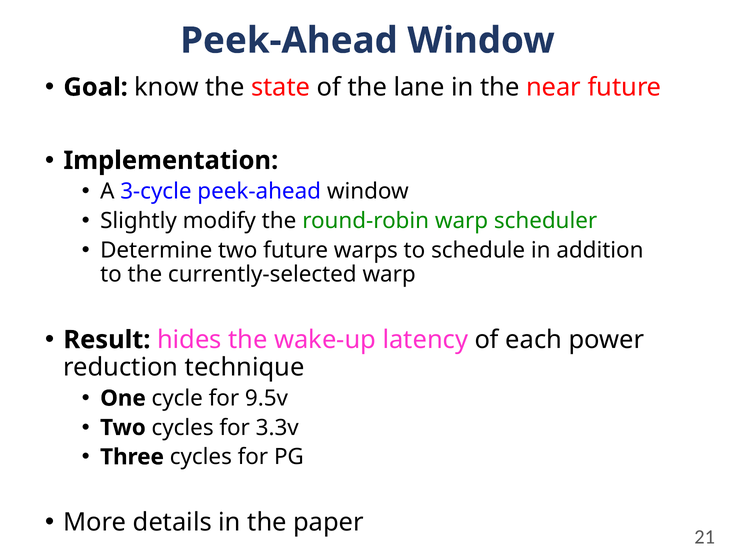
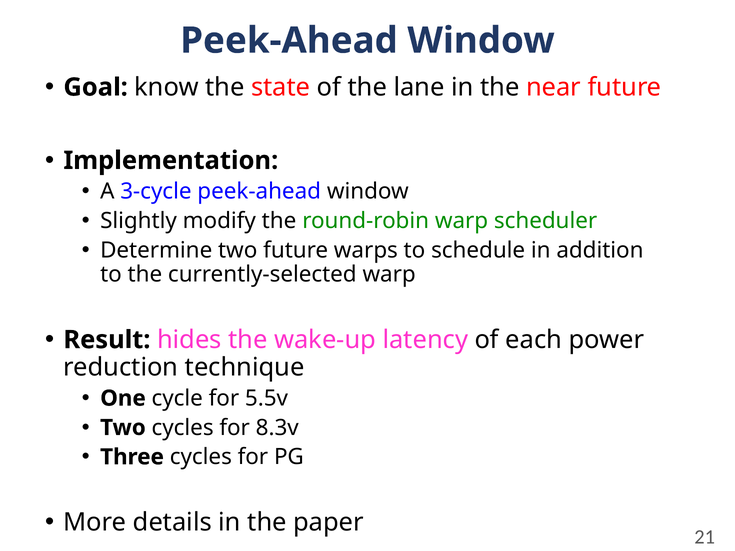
9.5v: 9.5v -> 5.5v (266, 398)
3.3v: 3.3v -> 8.3v (277, 428)
